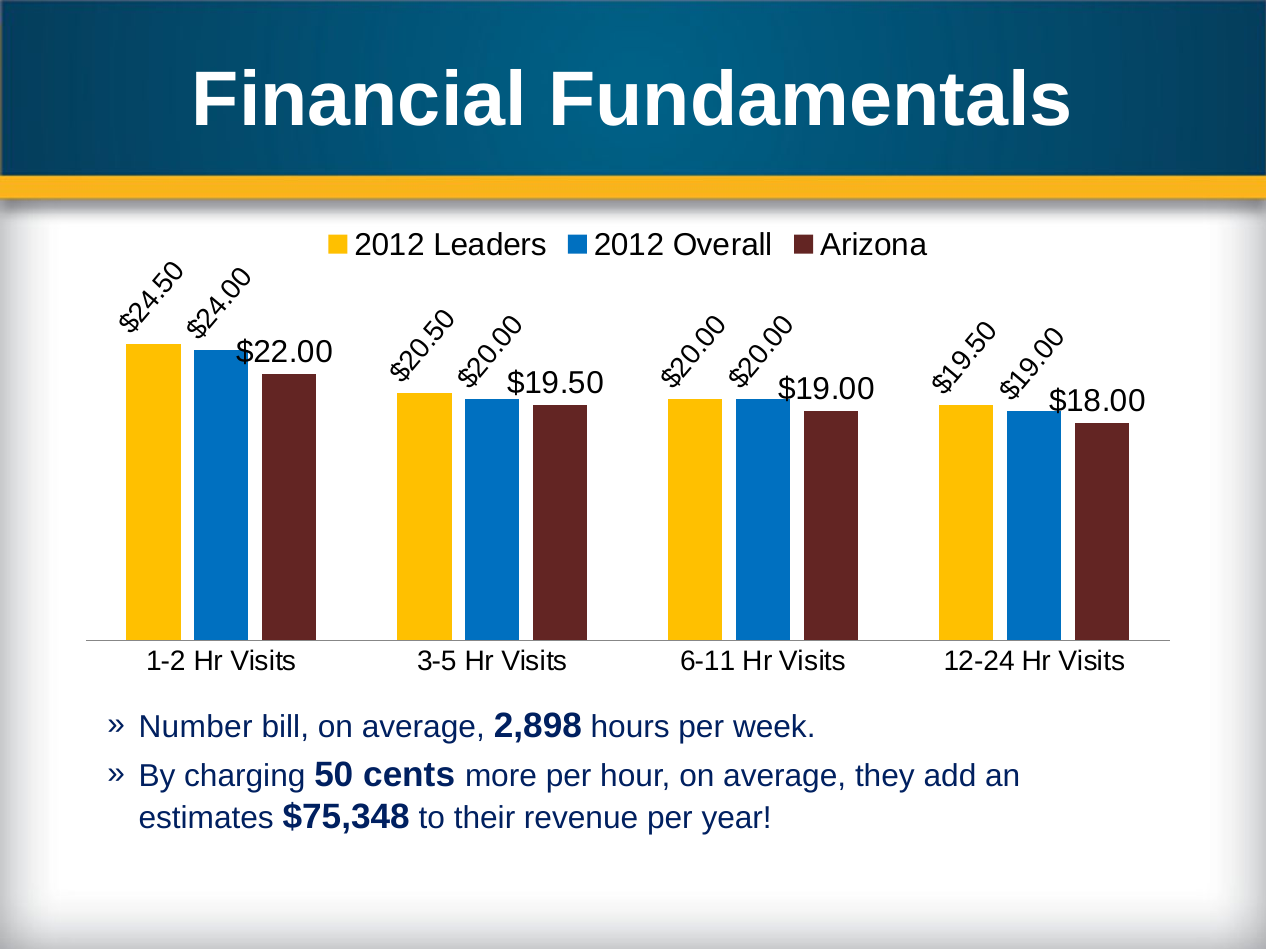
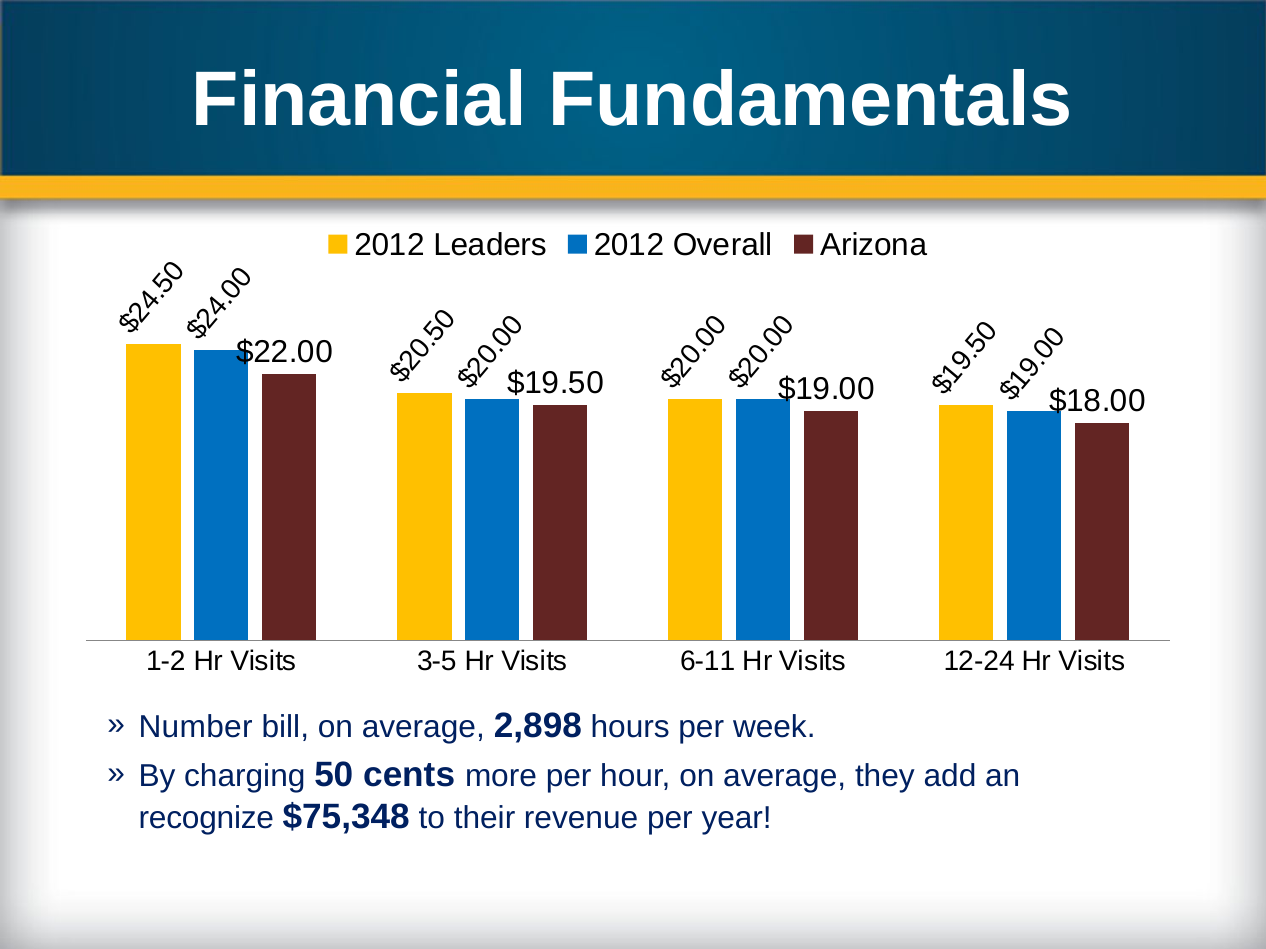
estimates: estimates -> recognize (206, 819)
